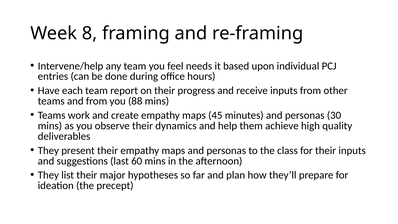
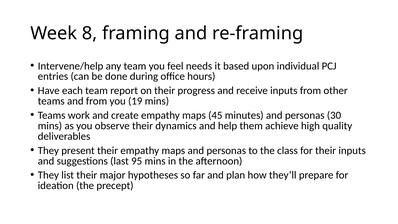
88: 88 -> 19 (135, 101)
60: 60 -> 95 (137, 161)
